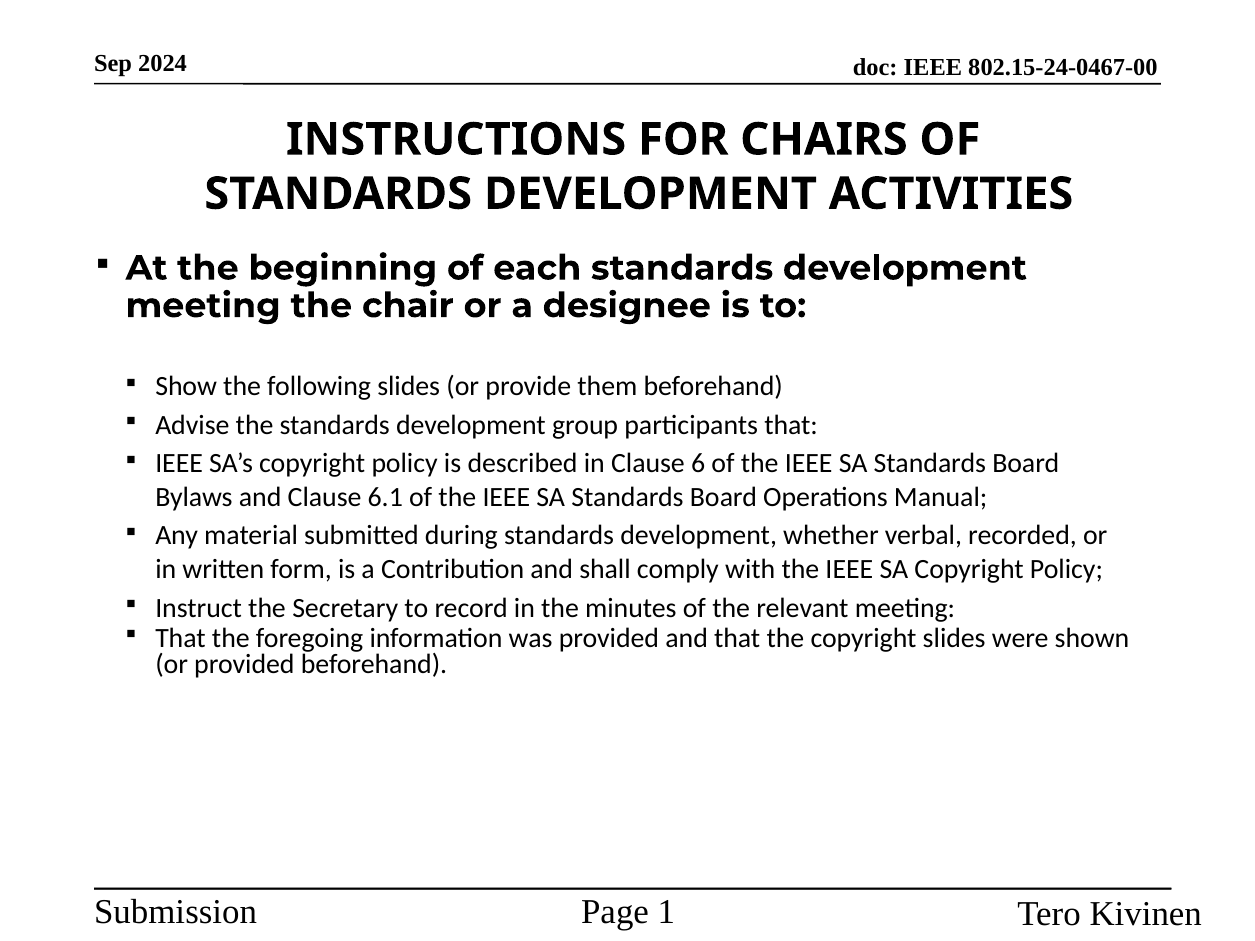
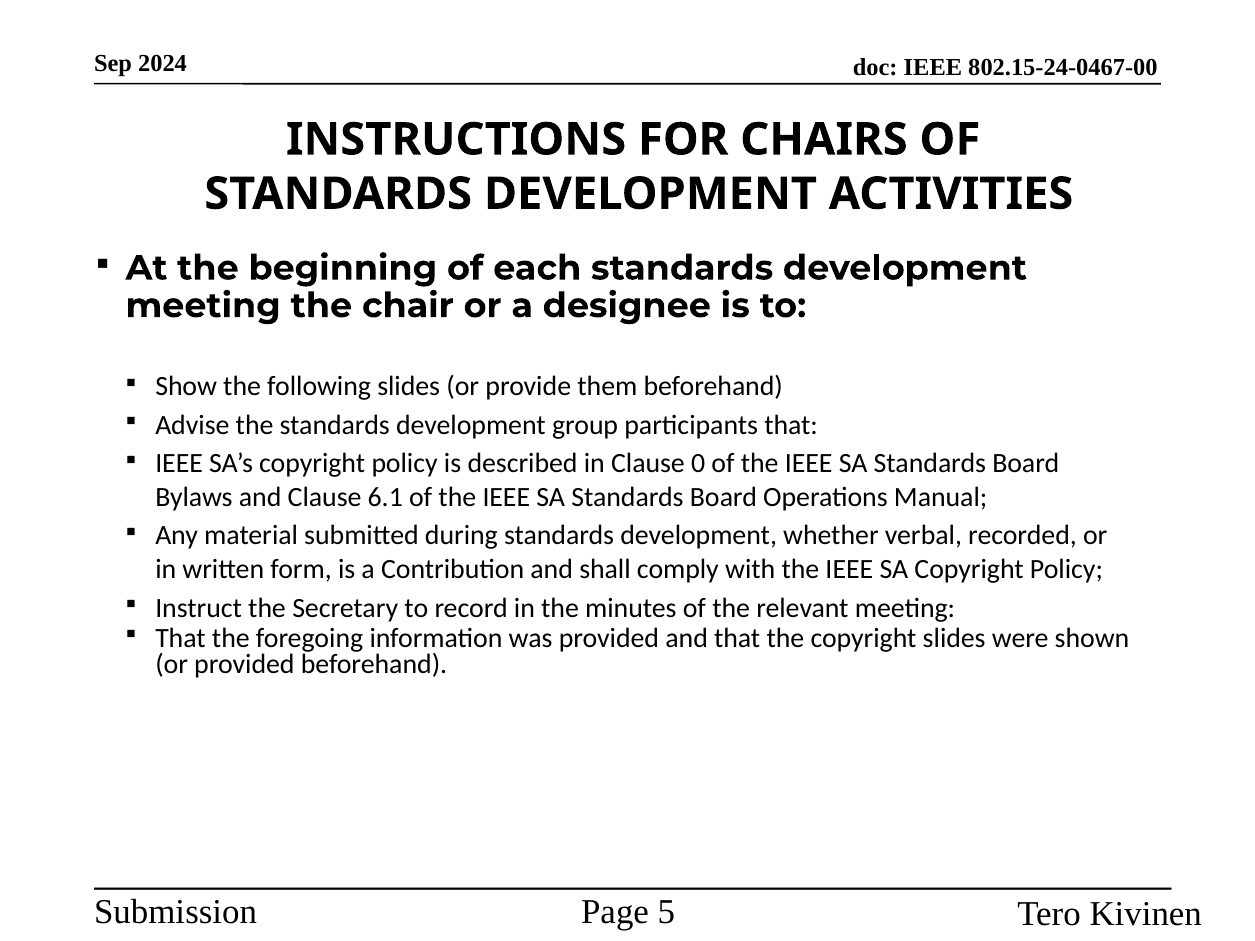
6: 6 -> 0 (698, 464)
1: 1 -> 5 (666, 912)
